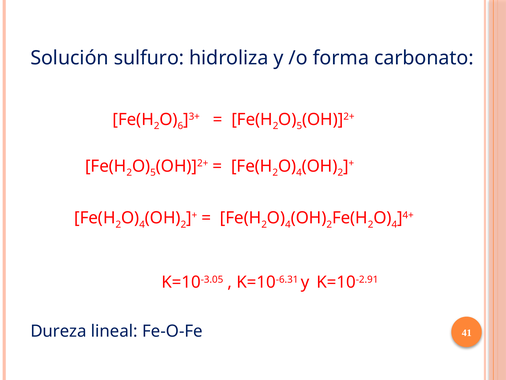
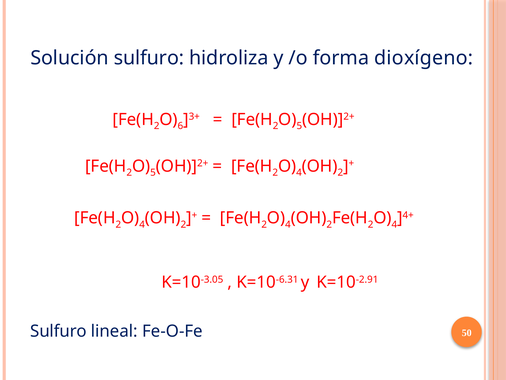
carbonato: carbonato -> dioxígeno (424, 58)
Dureza: Dureza -> Sulfuro (59, 331)
41: 41 -> 50 (467, 332)
